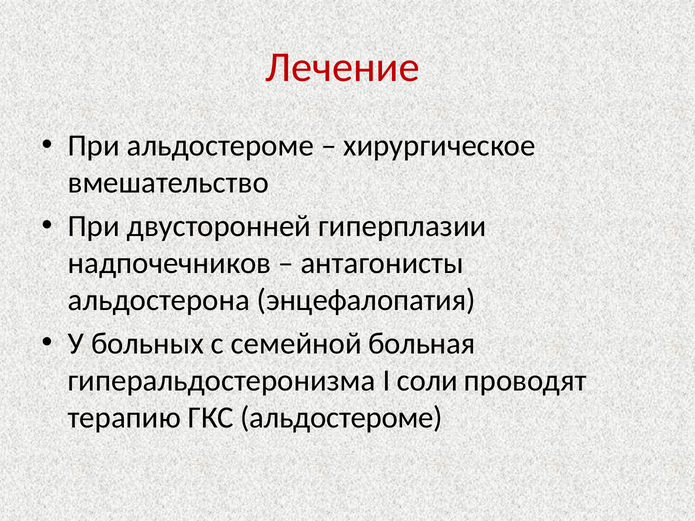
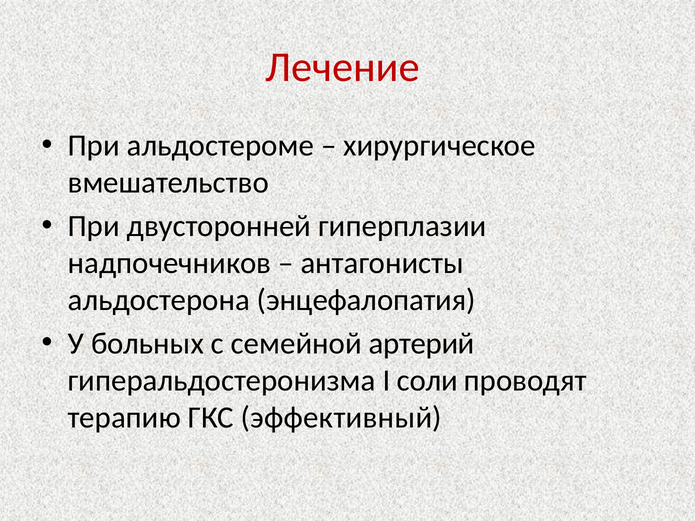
больная: больная -> артерий (422, 344)
ГКС альдостероме: альдостероме -> эффективный (341, 418)
